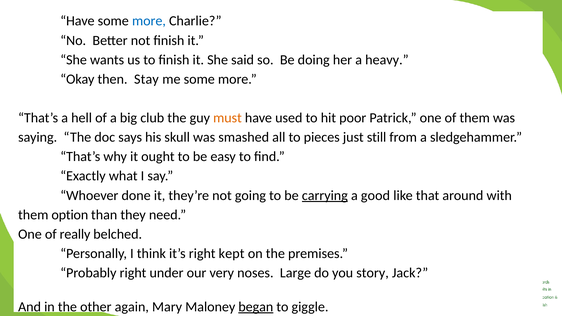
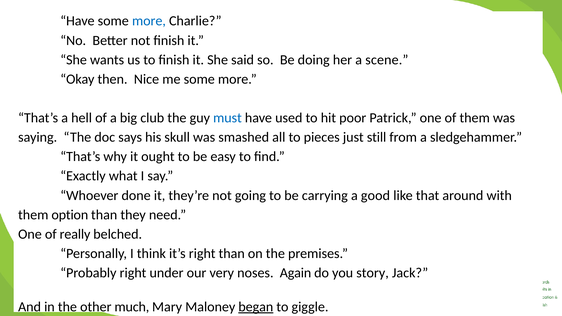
heavy: heavy -> scene (387, 60)
Stay: Stay -> Nice (146, 79)
must colour: orange -> blue (227, 118)
carrying underline: present -> none (325, 195)
right kept: kept -> than (232, 254)
Large: Large -> Again (296, 273)
again: again -> much (132, 307)
